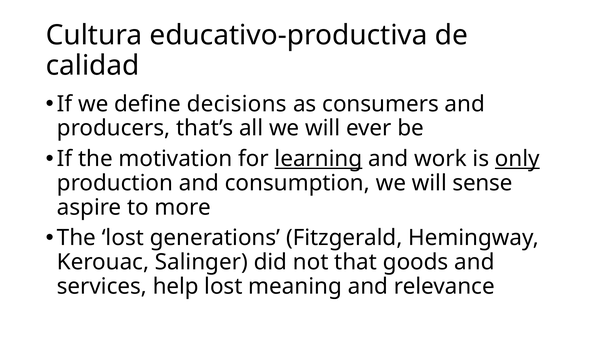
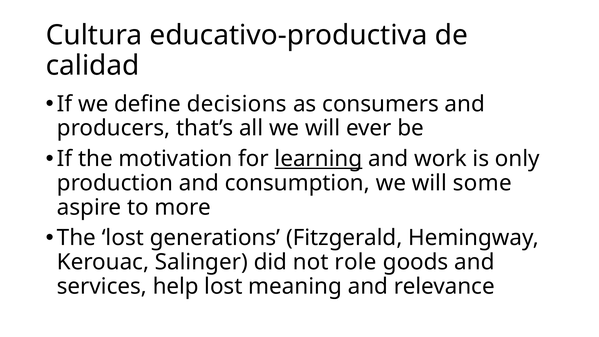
only underline: present -> none (517, 159)
sense: sense -> some (482, 183)
that: that -> role (356, 262)
